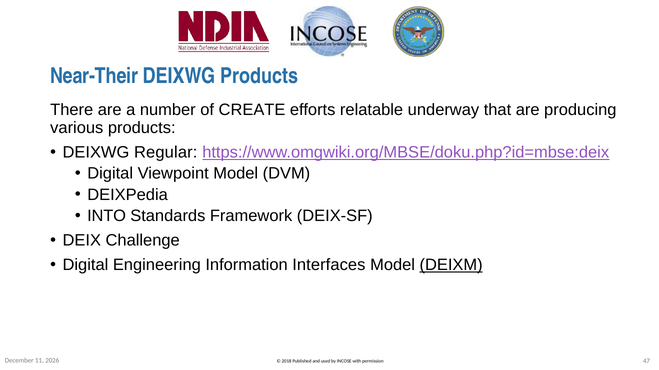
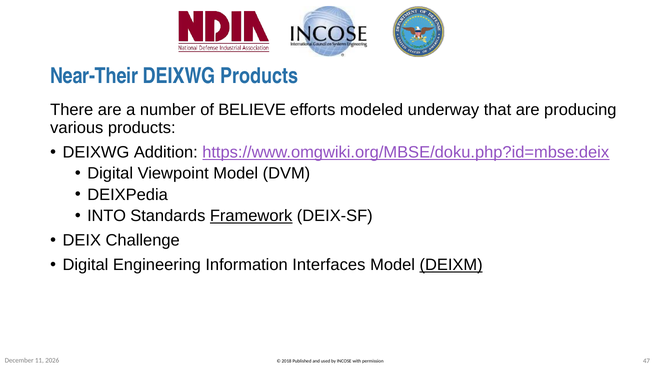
CREATE: CREATE -> BELIEVE (252, 110)
relatable: relatable -> modeled (372, 110)
Regular: Regular -> Addition (166, 153)
Framework underline: none -> present (251, 216)
